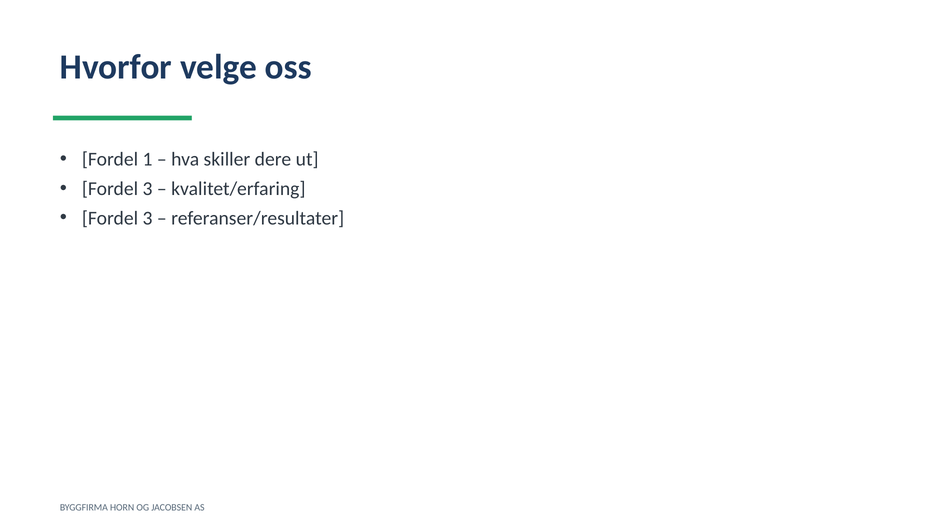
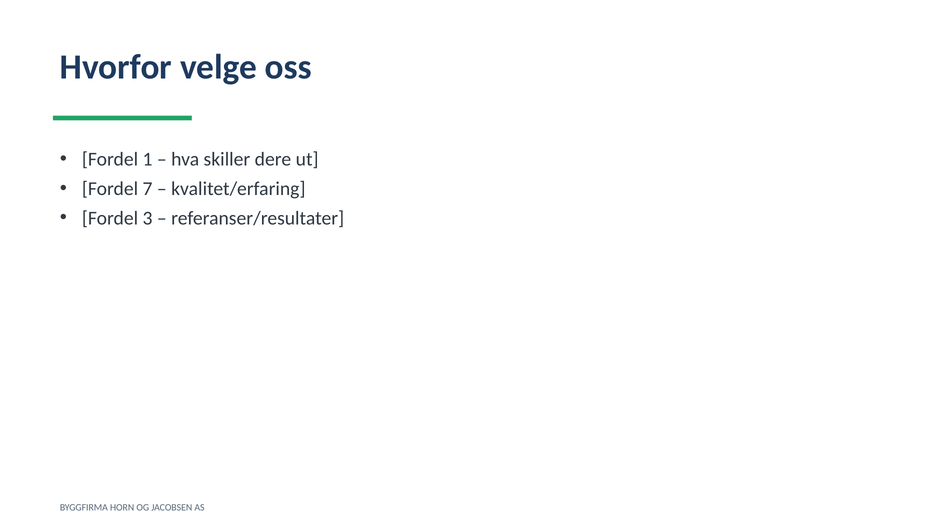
3: 3 -> 7 (148, 189)
